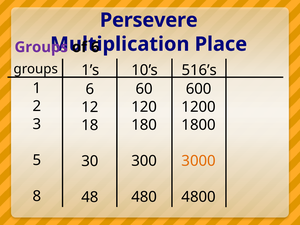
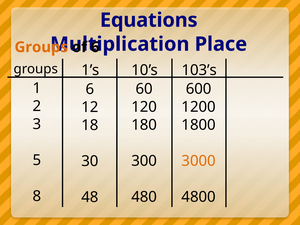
Persevere: Persevere -> Equations (149, 20)
Groups colour: purple -> orange (41, 47)
516’s: 516’s -> 103’s (199, 70)
